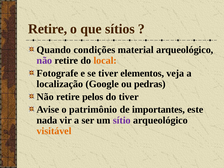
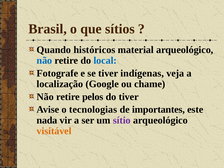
Retire: Retire -> Brasil (48, 29)
condições: condições -> históricos (94, 50)
não colour: purple -> blue (44, 60)
local colour: orange -> blue (105, 60)
elementos: elementos -> indígenas (142, 73)
pedras: pedras -> chame (150, 84)
patrimônio: patrimônio -> tecnologias (93, 109)
